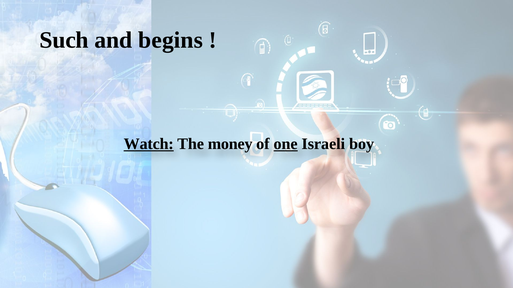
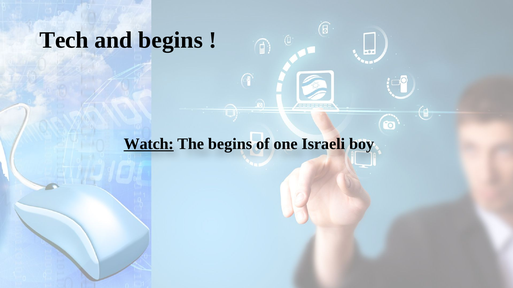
Such: Such -> Tech (64, 40)
The money: money -> begins (230, 144)
one underline: present -> none (286, 144)
